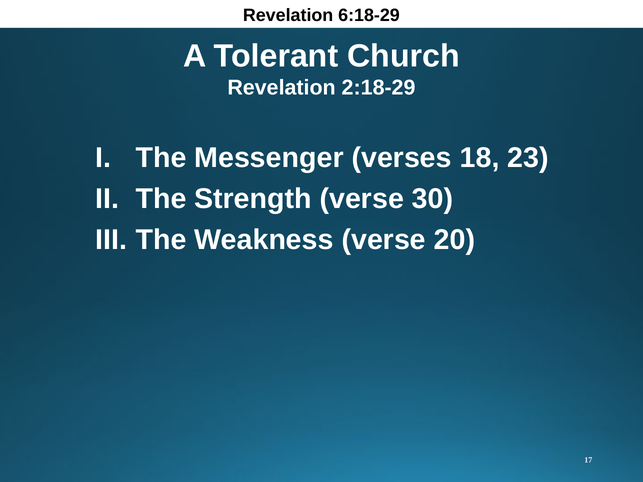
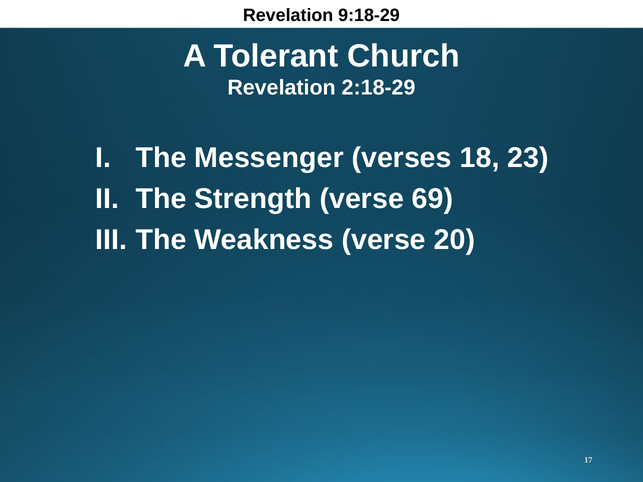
6:18-29: 6:18-29 -> 9:18-29 (369, 15)
30: 30 -> 69 (433, 199)
